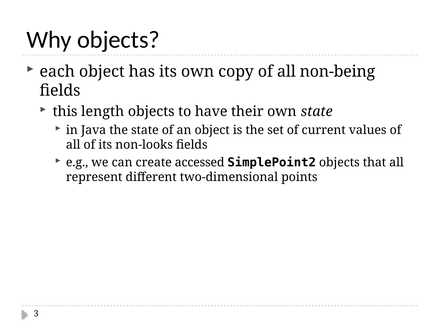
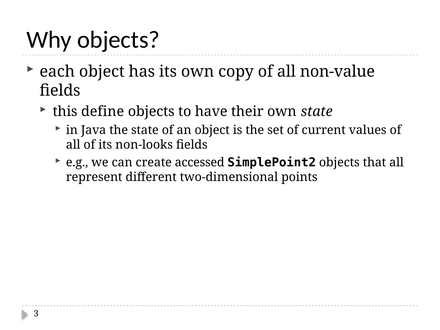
non-being: non-being -> non-value (337, 72)
length: length -> define (103, 111)
